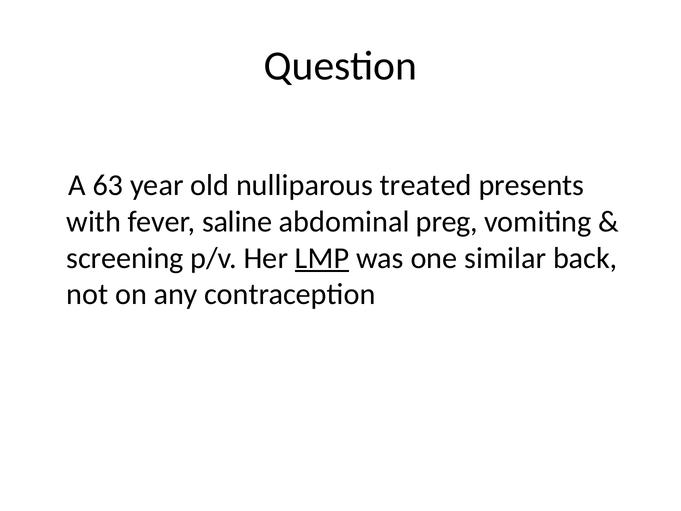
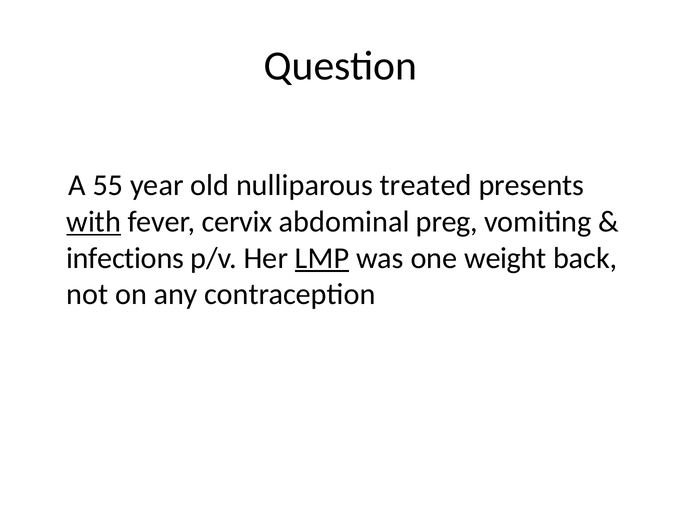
63: 63 -> 55 (108, 185)
with underline: none -> present (94, 222)
saline: saline -> cervix (237, 222)
screening: screening -> infections (125, 258)
similar: similar -> weight (505, 258)
